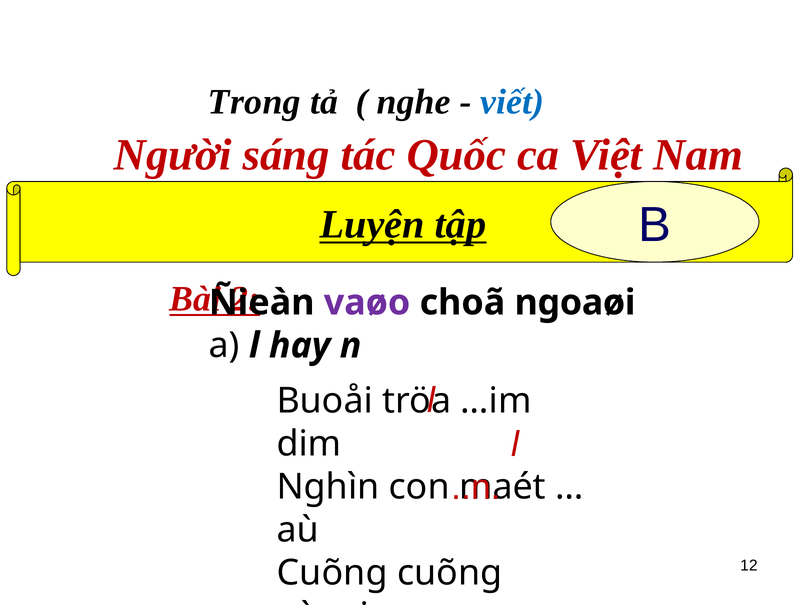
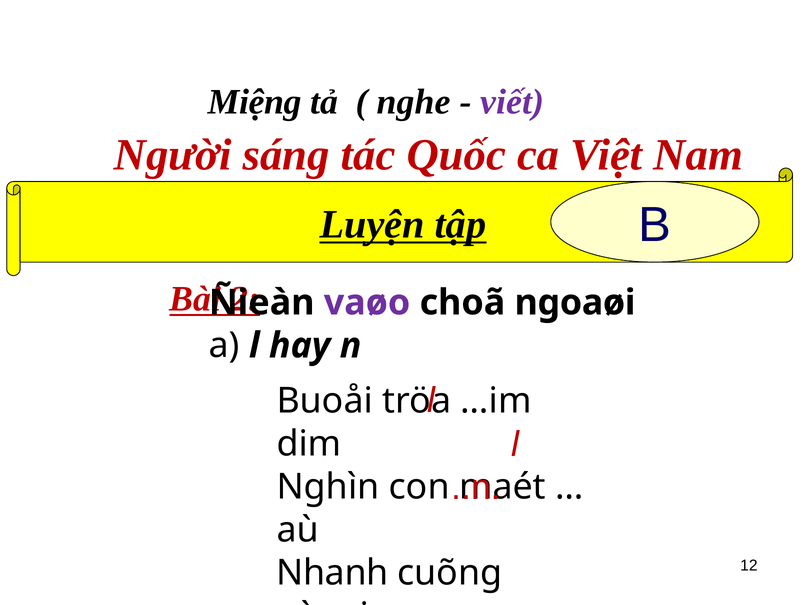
Trong: Trong -> Miệng (255, 102)
viết colour: blue -> purple (512, 102)
Cuõng: Cuõng -> Nhanh (332, 573)
